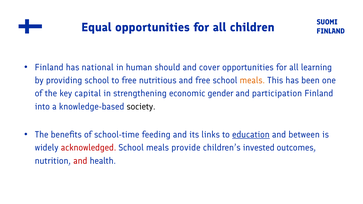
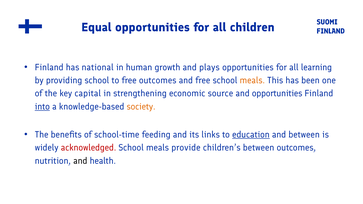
should: should -> growth (167, 67)
cover: cover -> plays (209, 67)
free nutritious: nutritious -> outcomes (158, 81)
gender: gender -> source (220, 94)
and participation: participation -> opportunities (277, 94)
into underline: none -> present (42, 107)
society colour: black -> orange (141, 107)
children’s invested: invested -> between (259, 148)
and colour: red -> black (80, 161)
